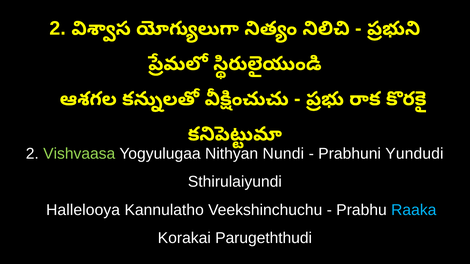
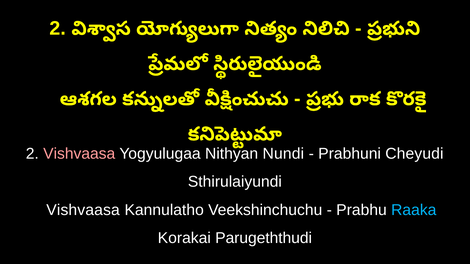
Vishvaasa colour: light green -> pink (79, 154)
Yundudi: Yundudi -> Cheyudi (414, 154)
Hallelooya: Hallelooya -> Vishvaasa (83, 210)
